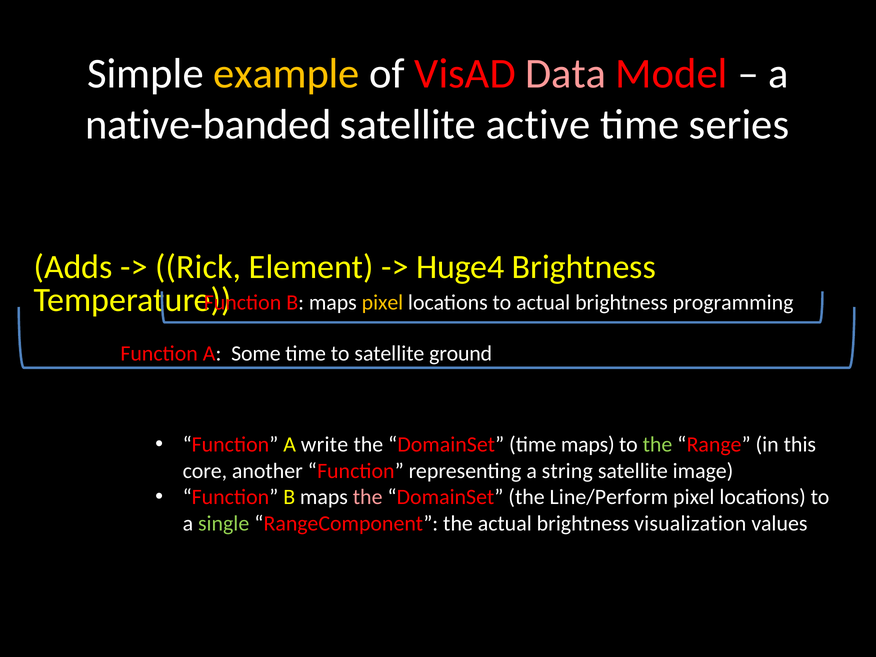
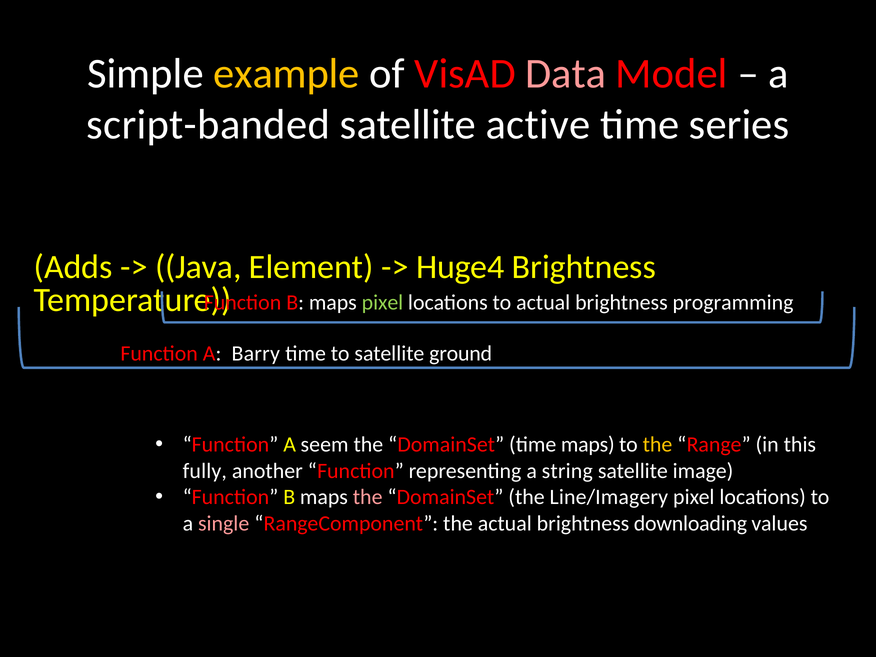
native-banded: native-banded -> script-banded (208, 125)
Rick: Rick -> Java (198, 267)
pixel colour: yellow -> light green (382, 302)
Some: Some -> Barry (256, 354)
write: write -> seem (325, 445)
the colour: light green -> yellow (658, 445)
core: core -> fully (205, 471)
Line/Perform: Line/Perform -> Line/Imagery (609, 497)
single colour: light green -> pink (224, 523)
visualization: visualization -> downloading (690, 523)
